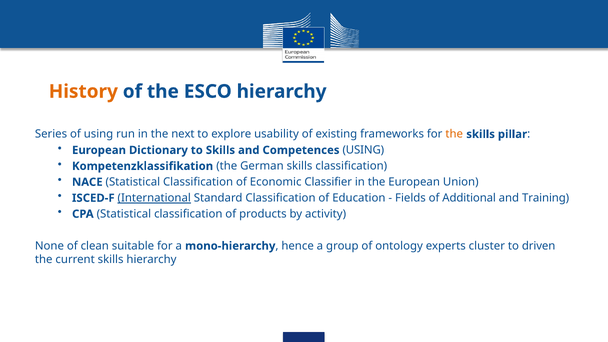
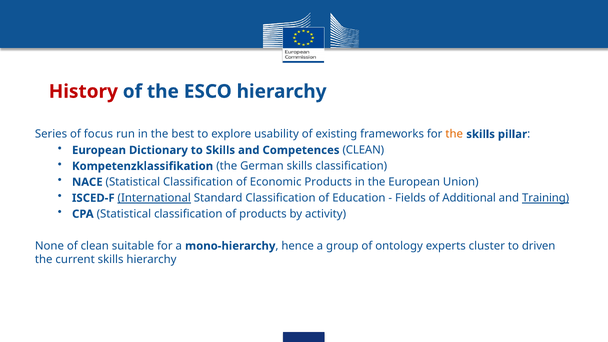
History colour: orange -> red (83, 91)
of using: using -> focus (98, 134)
next: next -> best (183, 134)
Competences USING: USING -> CLEAN (363, 150)
Economic Classifier: Classifier -> Products (328, 182)
Training underline: none -> present (546, 198)
